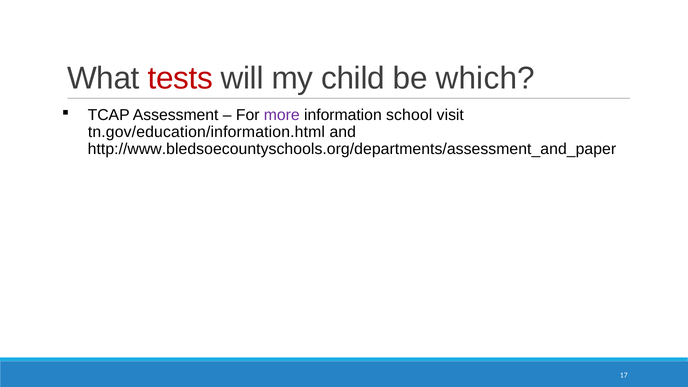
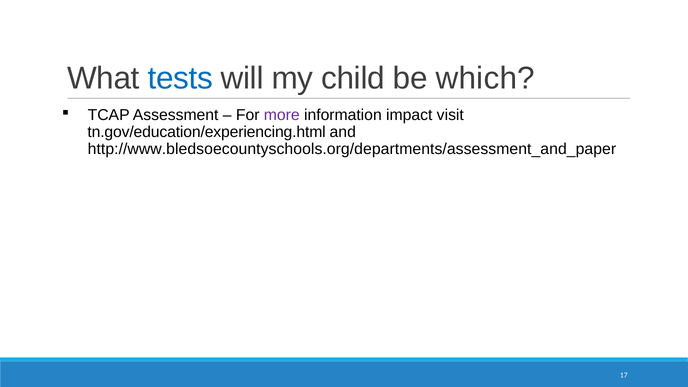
tests colour: red -> blue (180, 79)
school: school -> impact (409, 115)
tn.gov/education/information.html: tn.gov/education/information.html -> tn.gov/education/experiencing.html (207, 132)
